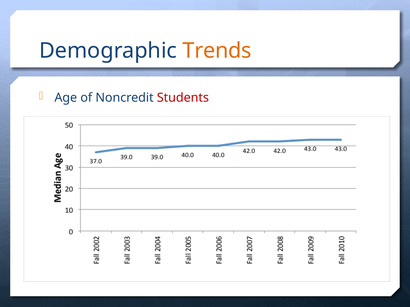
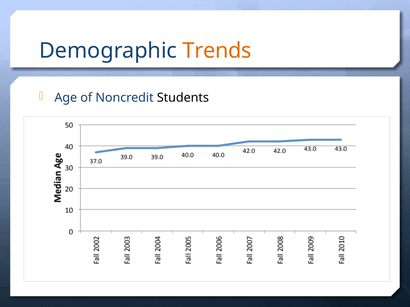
Students colour: red -> black (183, 98)
